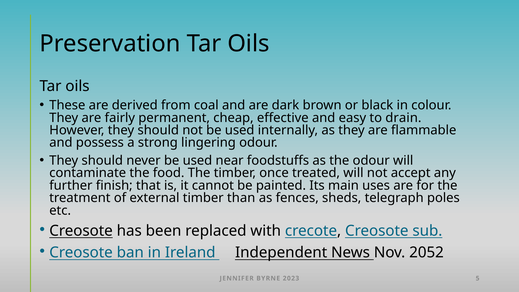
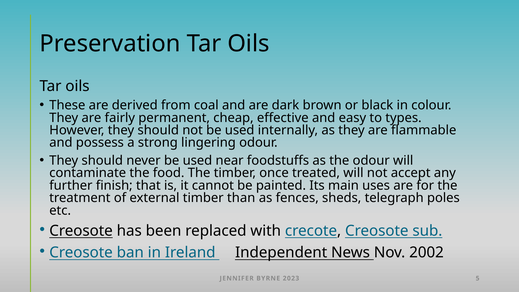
drain: drain -> types (403, 118)
2052: 2052 -> 2002 (427, 253)
